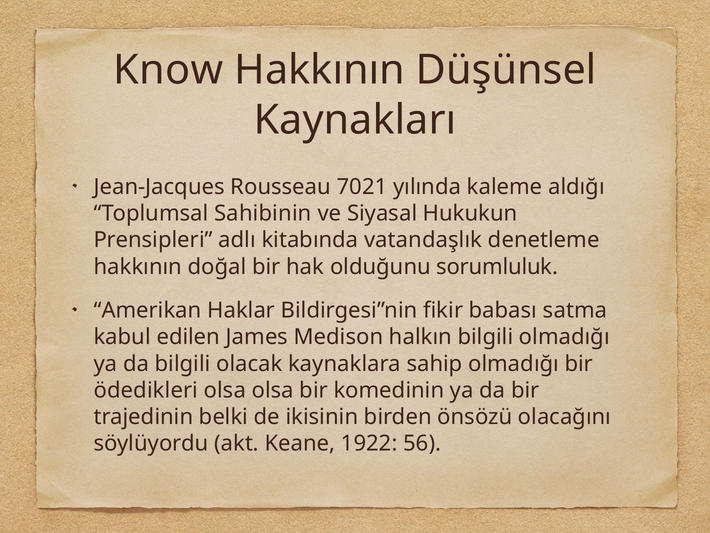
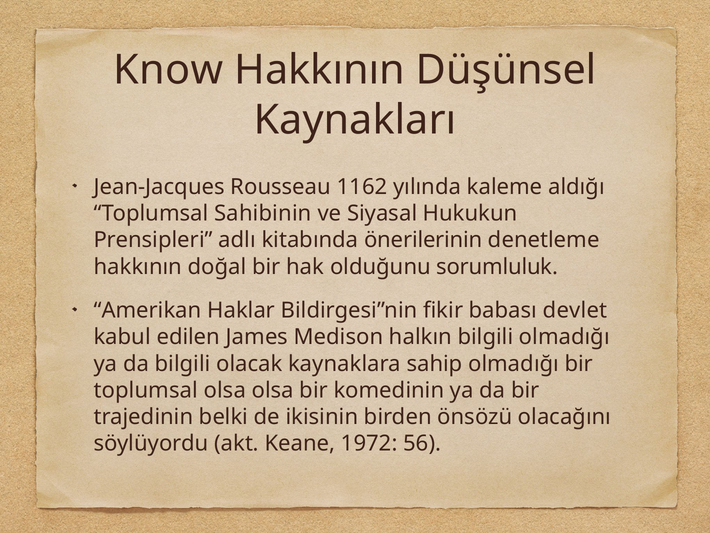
7021: 7021 -> 1162 (362, 187)
vatandaşlık: vatandaşlık -> önerilerinin (423, 240)
satma: satma -> devlet (575, 310)
ödedikleri: ödedikleri -> toplumsal (146, 390)
1922: 1922 -> 1972 (369, 443)
